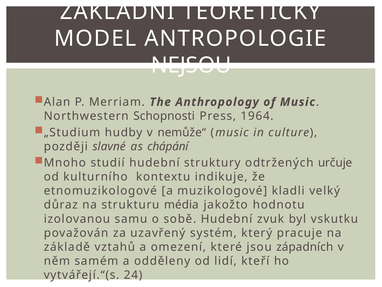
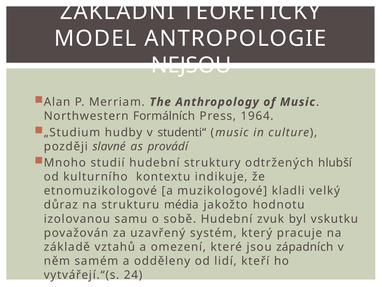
Schopnosti: Schopnosti -> Formálních (164, 116)
nemůže“: nemůže“ -> studenti“ (182, 132)
chápání: chápání -> provádí (168, 146)
určuje: určuje -> hlubší (335, 163)
